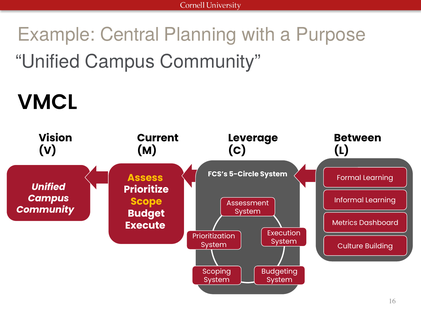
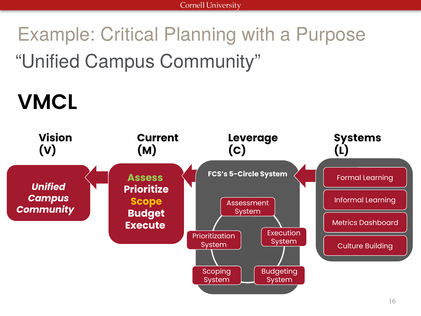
Central: Central -> Critical (130, 35)
Between: Between -> Systems (358, 138)
Assess colour: yellow -> light green (145, 178)
